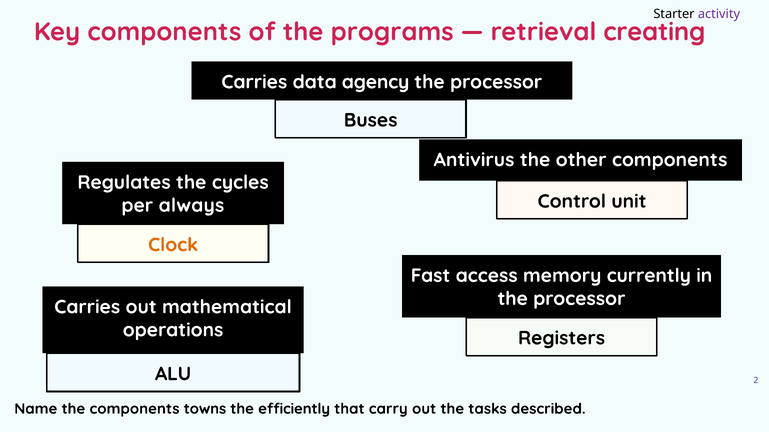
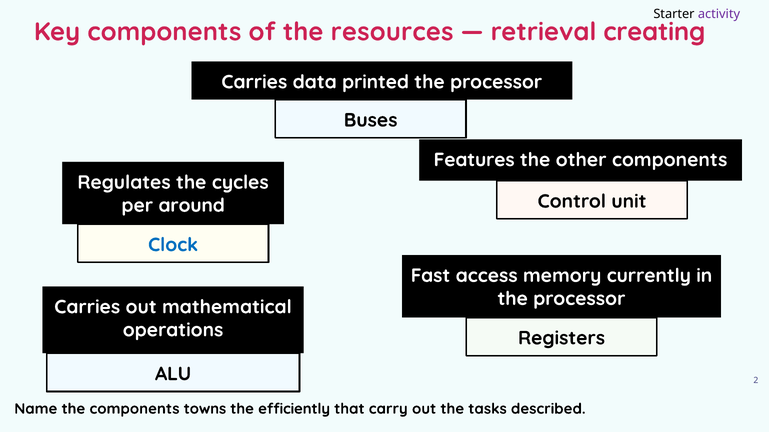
programs: programs -> resources (392, 32)
agency: agency -> printed (376, 82)
Antivirus: Antivirus -> Features (474, 160)
always: always -> around (192, 206)
Clock colour: orange -> blue (173, 245)
